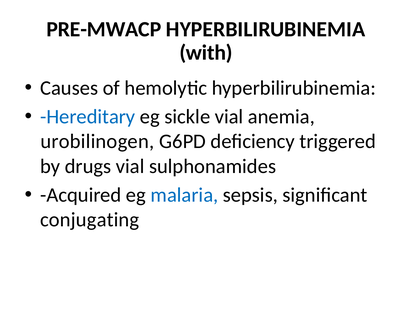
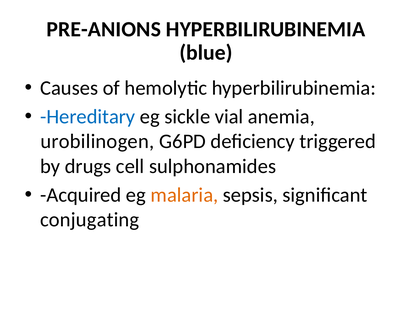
PRE-MWACP: PRE-MWACP -> PRE-ANIONS (104, 29)
with: with -> blue (206, 53)
drugs vial: vial -> cell (130, 166)
malaria colour: blue -> orange (184, 195)
